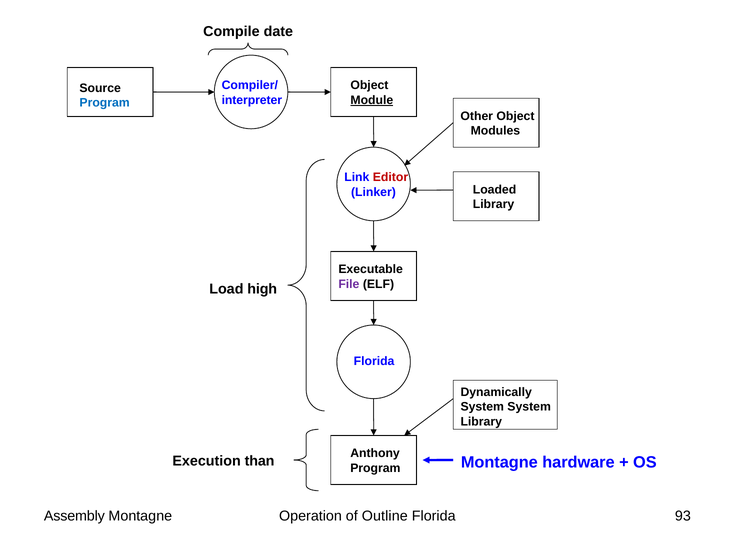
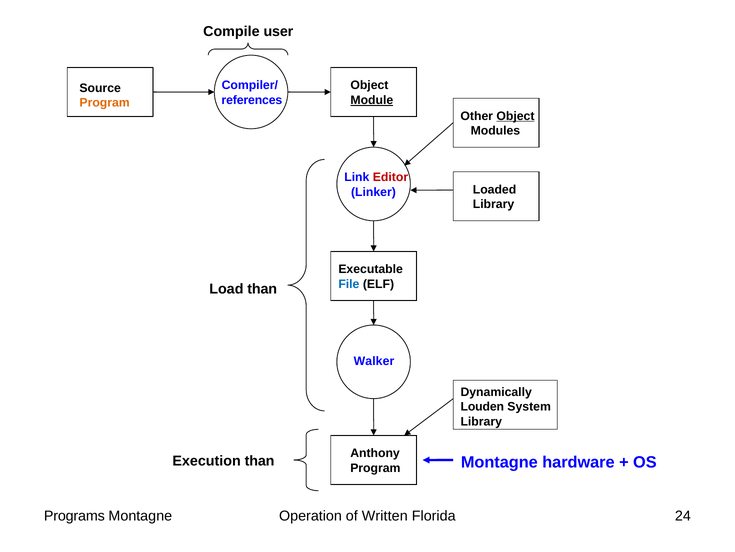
date: date -> user (278, 32)
interpreter: interpreter -> references (252, 100)
Program colour: blue -> orange (105, 103)
Object underline: none -> present (515, 116)
File colour: purple -> blue (349, 284)
Load high: high -> than (262, 289)
Florida: Florida -> Walker (374, 361)
System: System -> Louden (482, 406)
Assembly: Assembly -> Programs (74, 515)
Outline: Outline -> Written (385, 515)
93: 93 -> 24 (683, 515)
